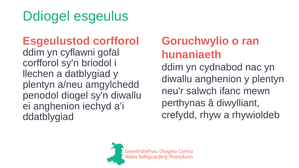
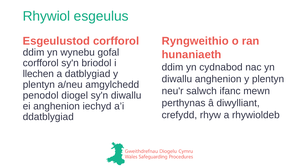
Ddiogel: Ddiogel -> Rhywiol (46, 16)
Goruchwylio: Goruchwylio -> Ryngweithio (195, 41)
cyflawni: cyflawni -> wynebu (78, 52)
